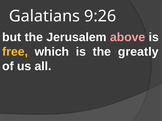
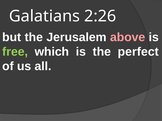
9:26: 9:26 -> 2:26 (100, 16)
free colour: yellow -> light green (15, 52)
greatly: greatly -> perfect (138, 52)
